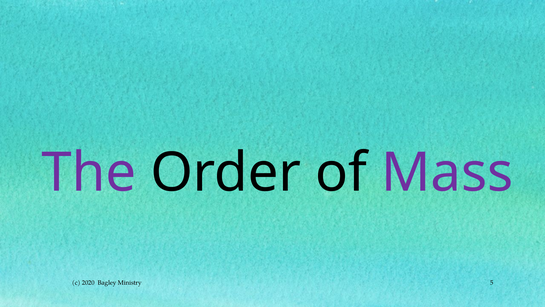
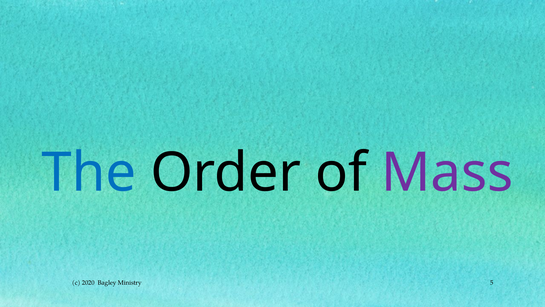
The colour: purple -> blue (89, 173)
